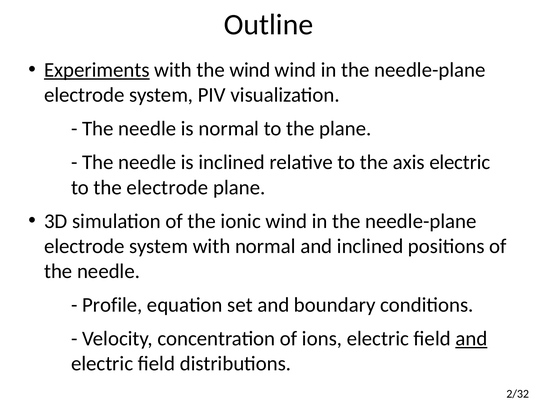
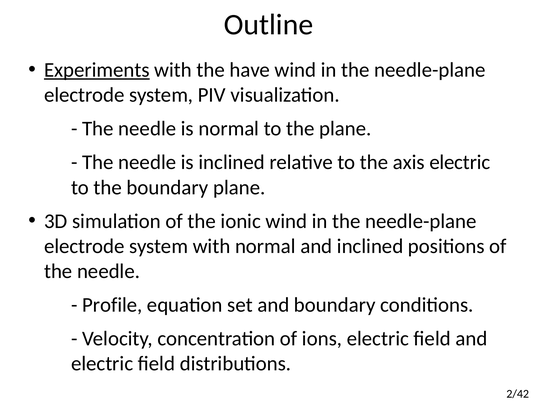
the wind: wind -> have (250, 70)
the electrode: electrode -> boundary (167, 187)
and underline: present -> none (471, 338)
2/32: 2/32 -> 2/42 (518, 394)
